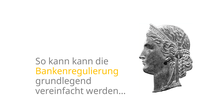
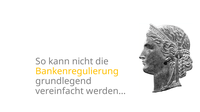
kann kann: kann -> nicht (83, 62)
